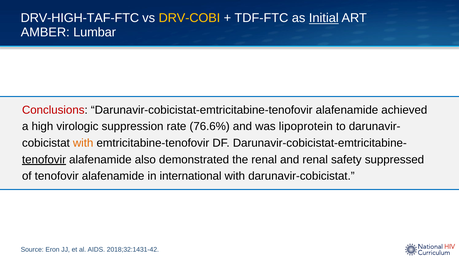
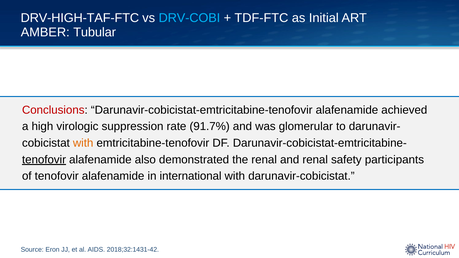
DRV-COBI colour: yellow -> light blue (189, 18)
Initial underline: present -> none (324, 18)
Lumbar: Lumbar -> Tubular (95, 32)
76.6%: 76.6% -> 91.7% (210, 127)
lipoprotein: lipoprotein -> glomerular (306, 127)
suppressed: suppressed -> participants (394, 160)
